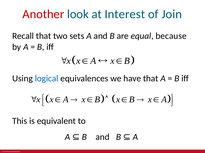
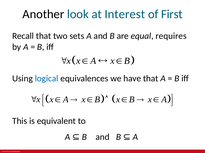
Another colour: red -> black (43, 14)
Join: Join -> First (172, 14)
because: because -> requires (171, 36)
